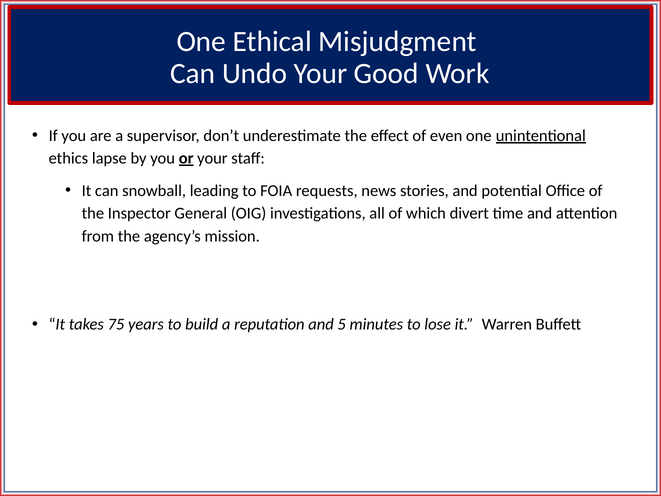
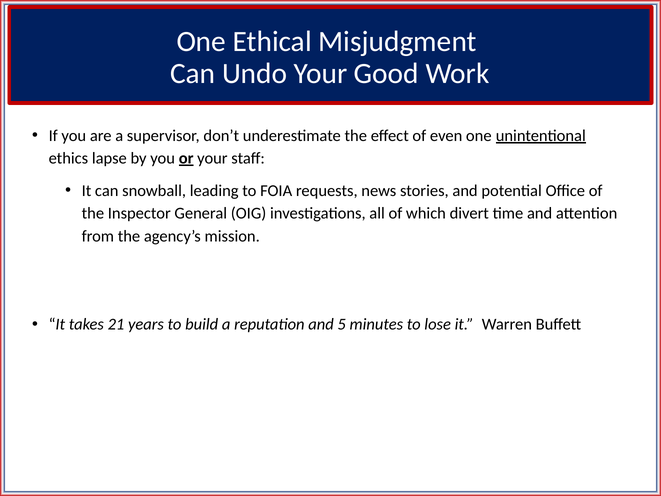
75: 75 -> 21 (116, 324)
